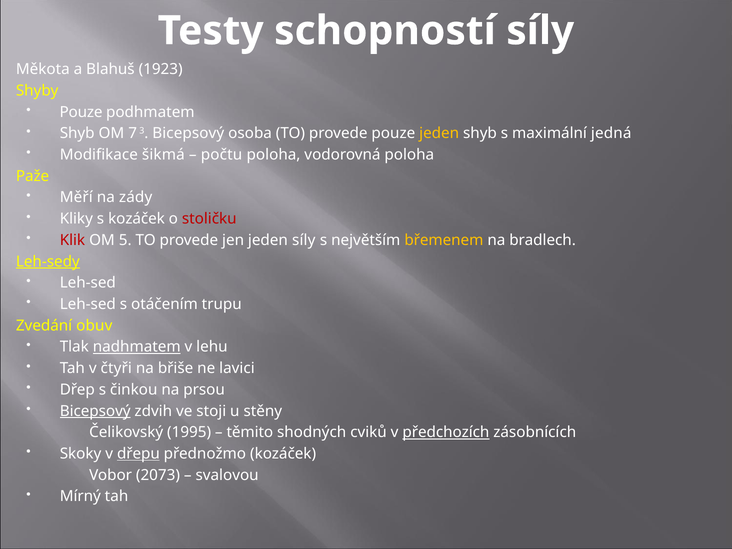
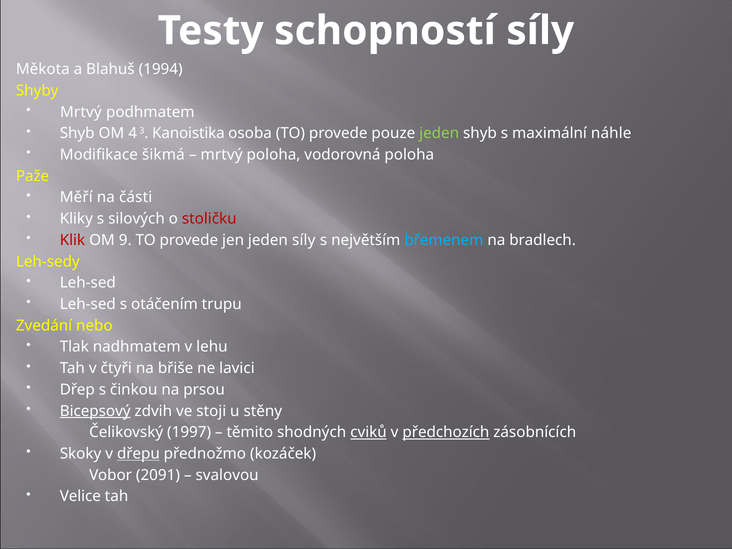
1923: 1923 -> 1994 (161, 69)
Pouze: Pouze -> Mrtvý (81, 112)
7: 7 -> 4 (133, 133)
3 Bicepsový: Bicepsový -> Kanoistika (188, 133)
jeden colour: yellow -> light green (439, 133)
jedná: jedná -> náhle (611, 133)
počtu: počtu -> mrtvý (222, 155)
zády: zády -> části (136, 197)
s kozáček: kozáček -> silových (136, 219)
5: 5 -> 9 (125, 240)
břemenem colour: yellow -> light blue (444, 240)
Leh-sedy underline: present -> none (48, 262)
obuv: obuv -> nebo (94, 326)
nadhmatem underline: present -> none (137, 347)
1995: 1995 -> 1997 (189, 432)
cviků underline: none -> present (369, 432)
2073: 2073 -> 2091 (158, 475)
Mírný: Mírný -> Velice (80, 496)
